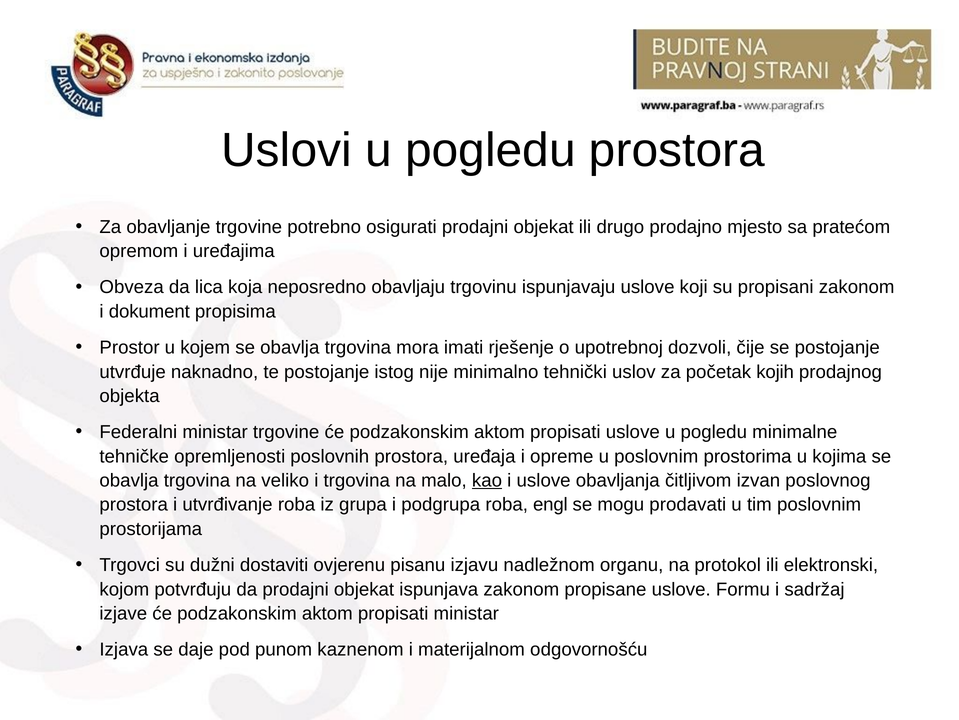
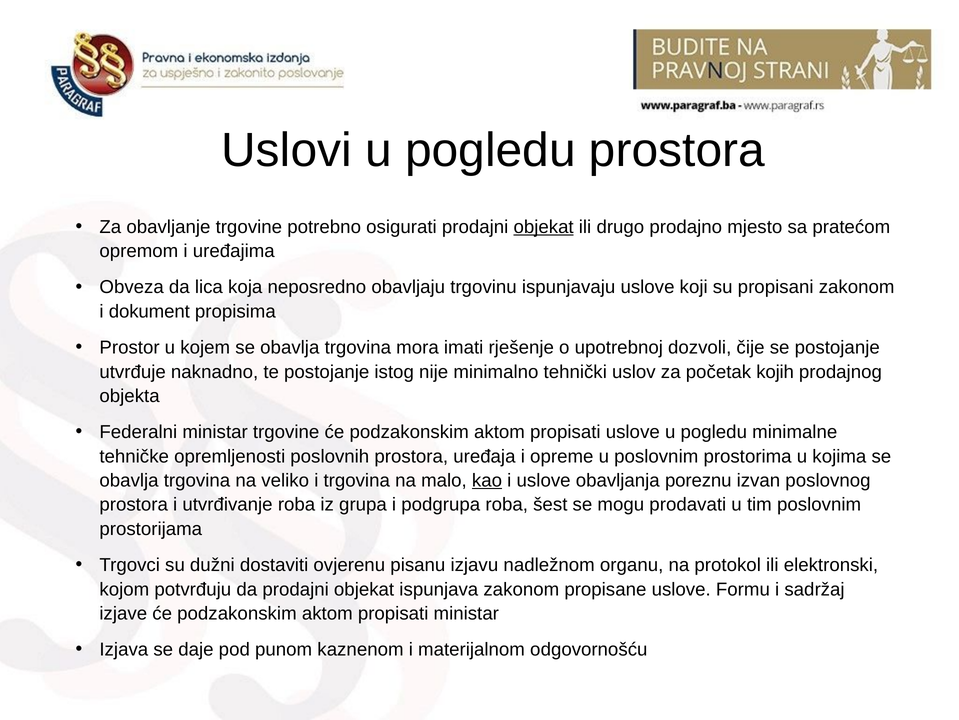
objekat underline: none -> present (544, 227)
čitljivom: čitljivom -> poreznu (698, 480)
engl: engl -> šest (550, 504)
